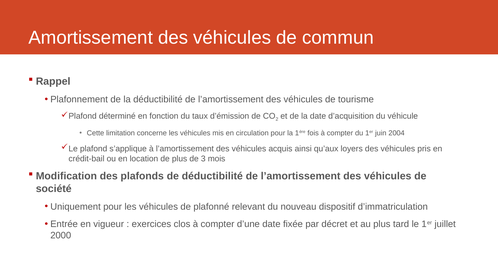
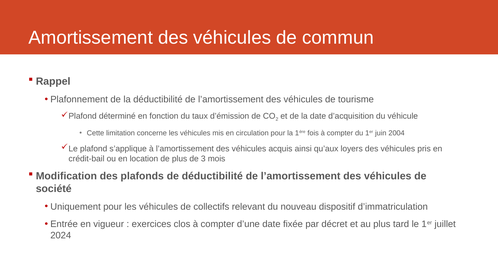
plafonné: plafonné -> collectifs (211, 207)
2000: 2000 -> 2024 (61, 235)
